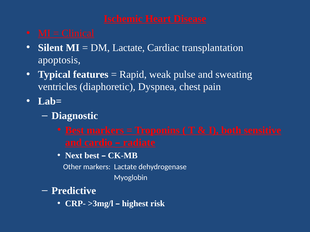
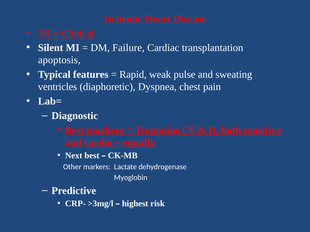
DM Lactate: Lactate -> Failure (128, 48)
radiate: radiate -> equally (139, 143)
